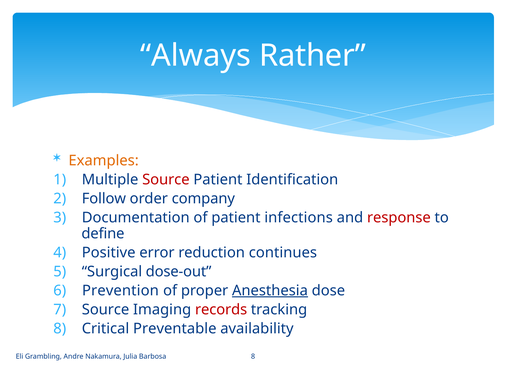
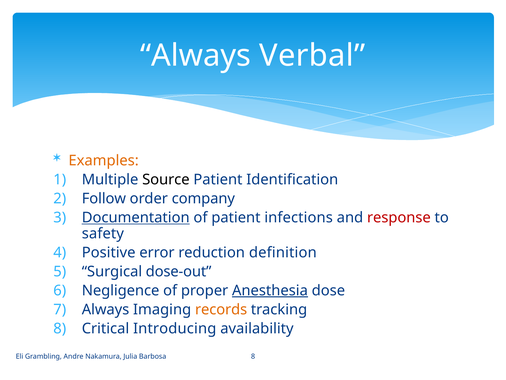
Rather: Rather -> Verbal (312, 56)
Source colour: red -> black (166, 179)
Documentation underline: none -> present (136, 217)
define: define -> safety (103, 233)
continues: continues -> definition (283, 252)
Prevention: Prevention -> Negligence (121, 290)
Source: Source -> Always (106, 309)
records colour: red -> orange (221, 309)
Preventable: Preventable -> Introducing (175, 328)
